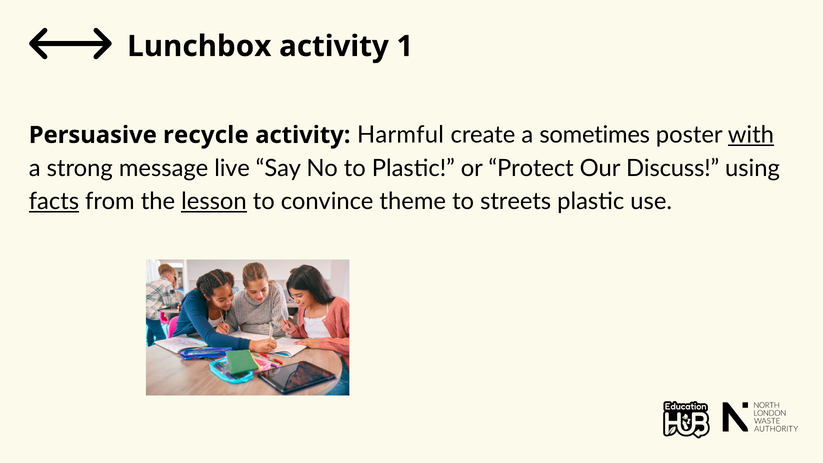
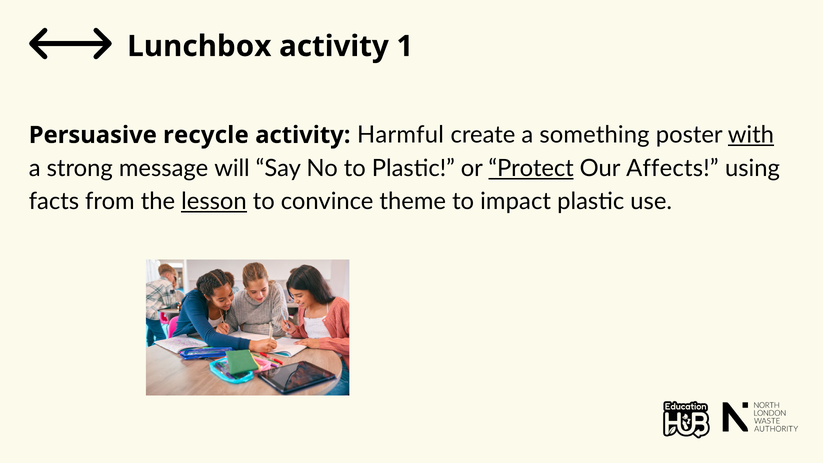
sometimes: sometimes -> something (594, 135)
live: live -> will (232, 168)
Protect underline: none -> present (531, 168)
Discuss: Discuss -> Affects (672, 168)
facts underline: present -> none (54, 202)
streets: streets -> impact (516, 202)
